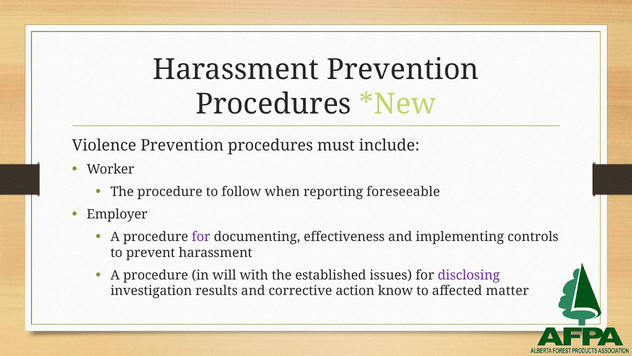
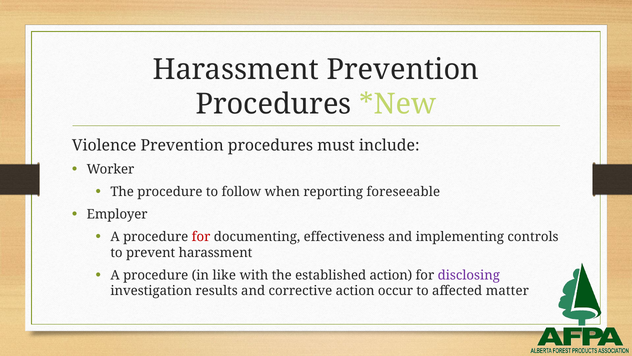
for colour: purple -> red (201, 237)
will: will -> like (224, 275)
established issues: issues -> action (391, 275)
know: know -> occur (395, 291)
